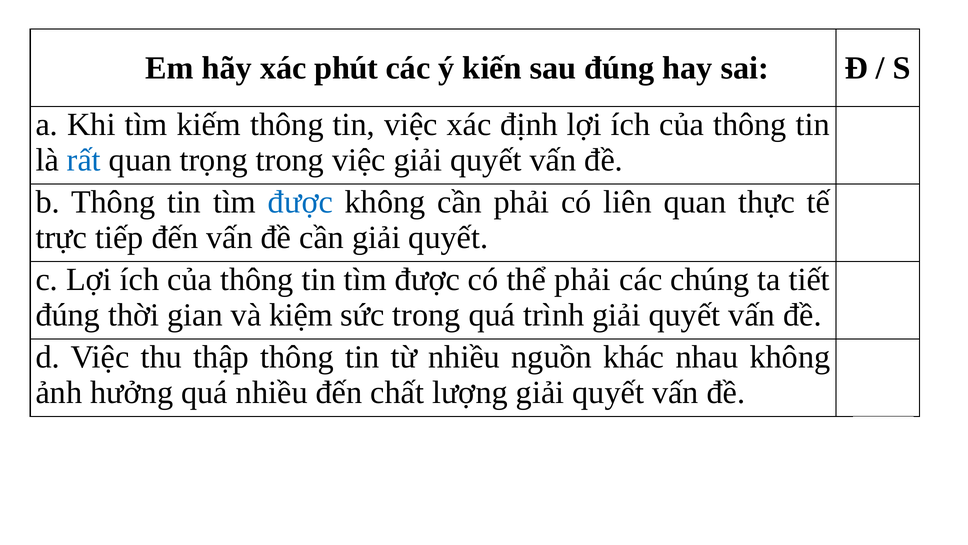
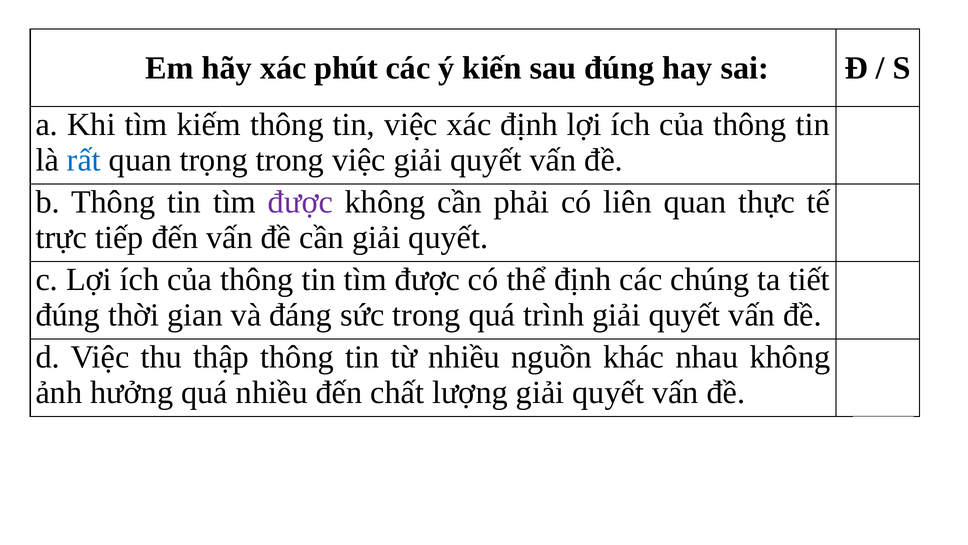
được colour: blue -> purple (300, 202)
thể phải: phải -> định (583, 279)
kiệm: kiệm -> đáng (301, 315)
